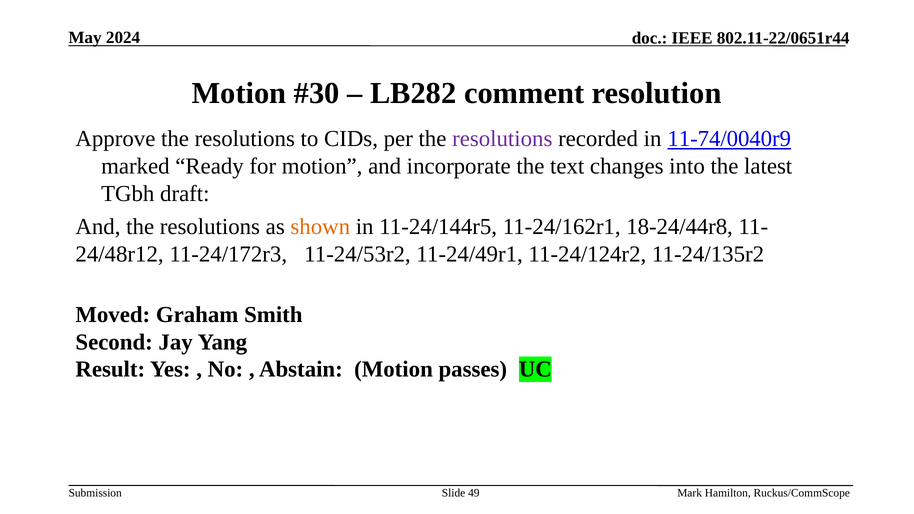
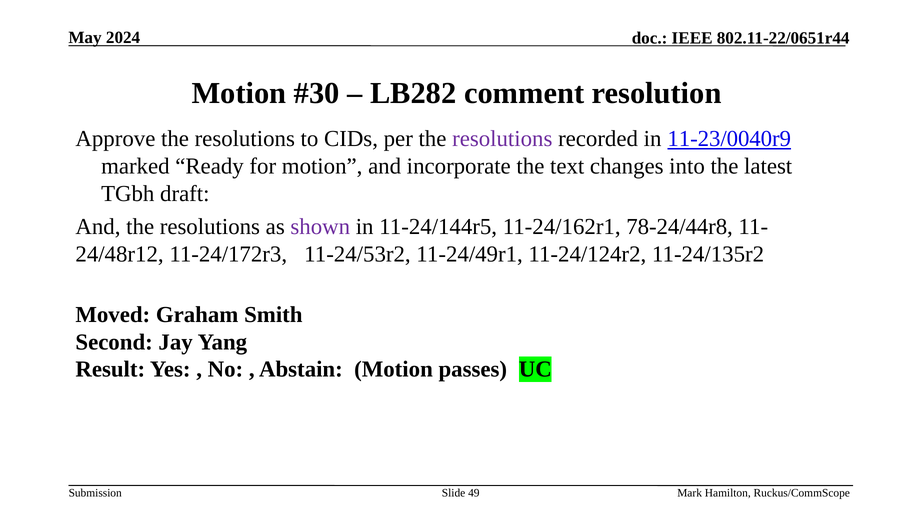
11-74/0040r9: 11-74/0040r9 -> 11-23/0040r9 (729, 139)
shown colour: orange -> purple (320, 227)
18-24/44r8: 18-24/44r8 -> 78-24/44r8 (680, 227)
